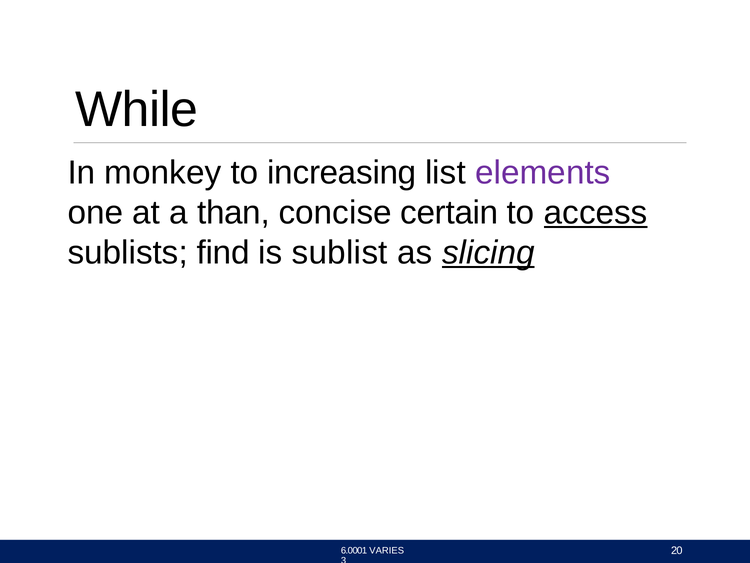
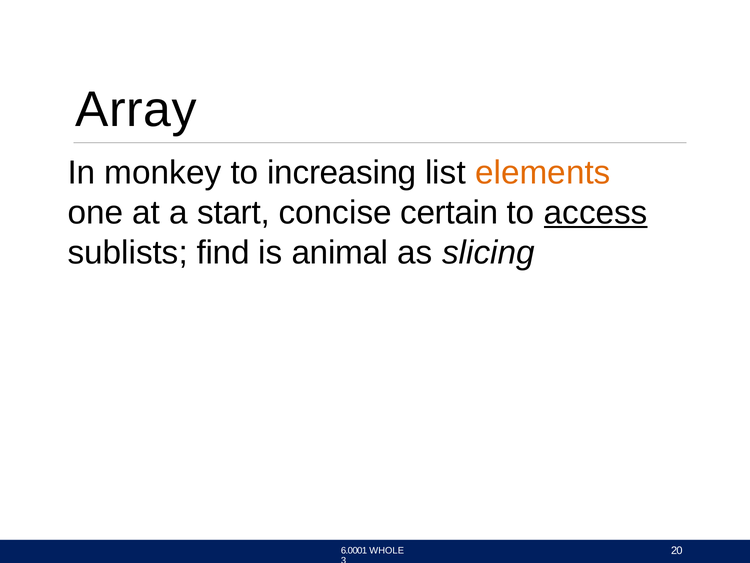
While: While -> Array (136, 109)
elements colour: purple -> orange (543, 173)
than: than -> start (233, 213)
sublist: sublist -> animal (340, 253)
slicing underline: present -> none (488, 253)
VARIES: VARIES -> WHOLE (387, 550)
